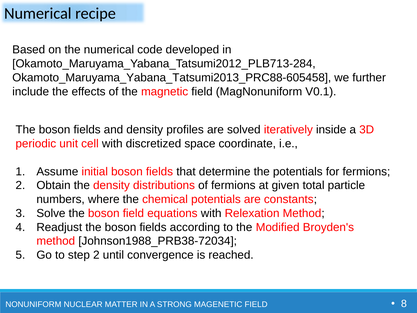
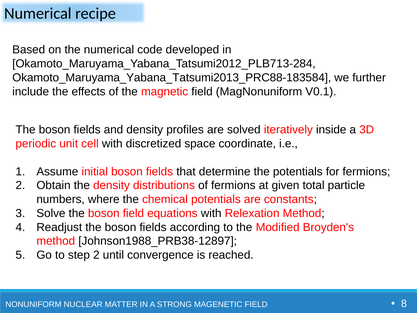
Okamoto_Maruyama_Yabana_Tatsumi2013_PRC88-605458: Okamoto_Maruyama_Yabana_Tatsumi2013_PRC88-605458 -> Okamoto_Maruyama_Yabana_Tatsumi2013_PRC88-183584 (172, 78)
Johnson1988_PRB38-72034: Johnson1988_PRB38-72034 -> Johnson1988_PRB38-12897 (158, 241)
